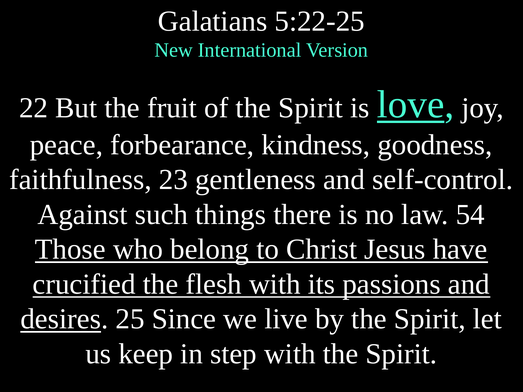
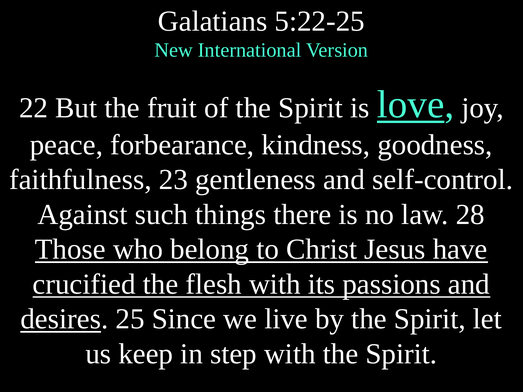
54: 54 -> 28 (470, 215)
